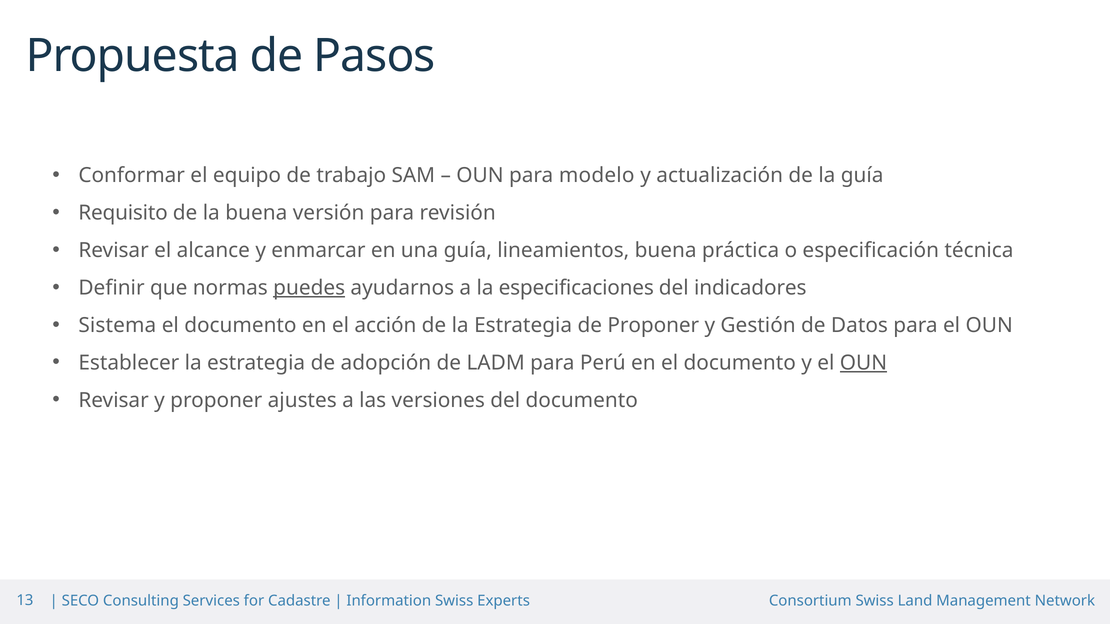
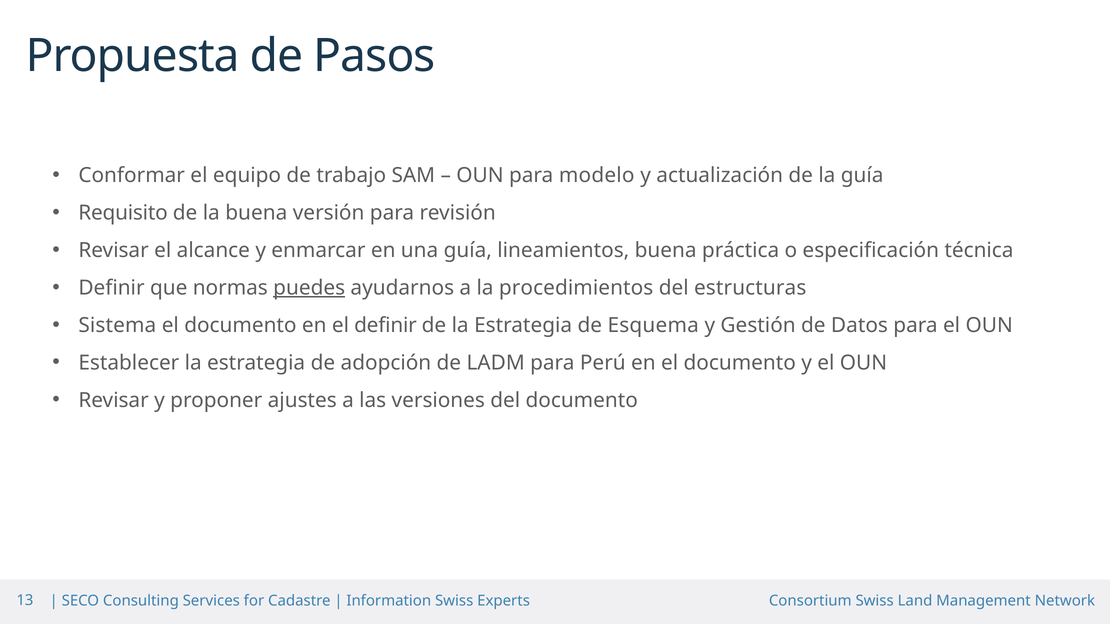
especificaciones: especificaciones -> procedimientos (576, 288)
indicadores: indicadores -> estructuras (750, 288)
el acción: acción -> definir (385, 325)
de Proponer: Proponer -> Esquema (653, 325)
OUN underline: present -> none (863, 363)
